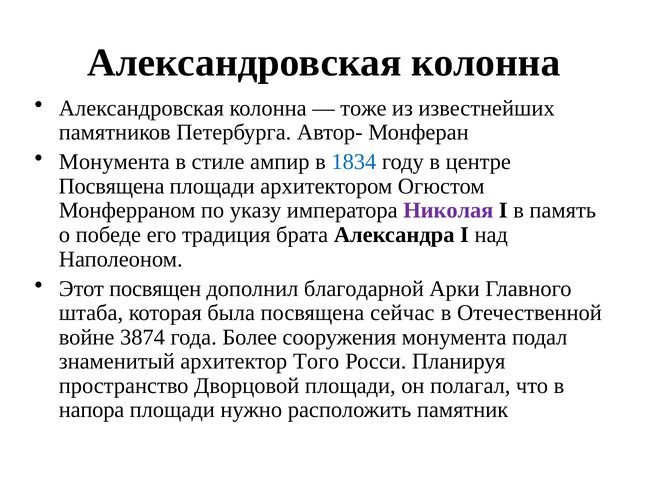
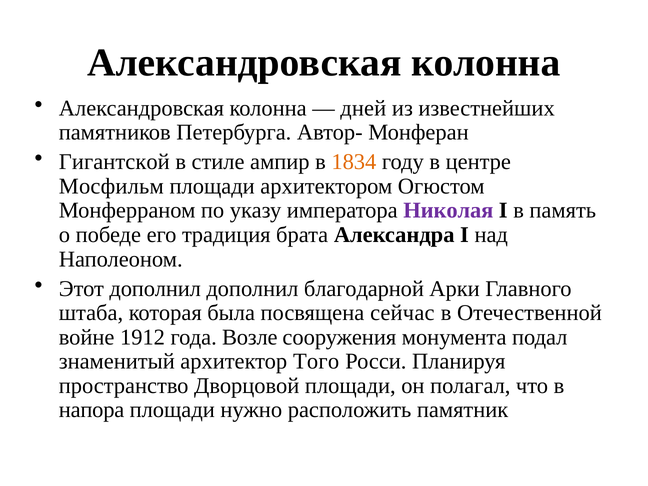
тоже: тоже -> дней (363, 108)
Монумента: Монумента -> Гигантской (114, 162)
1834 colour: blue -> orange (354, 162)
Посвящена: Посвящена -> Мосфильм (111, 186)
Этот посвящен: посвящен -> дополнил (155, 289)
3874: 3874 -> 1912 (142, 337)
Более: Более -> Возле (250, 337)
